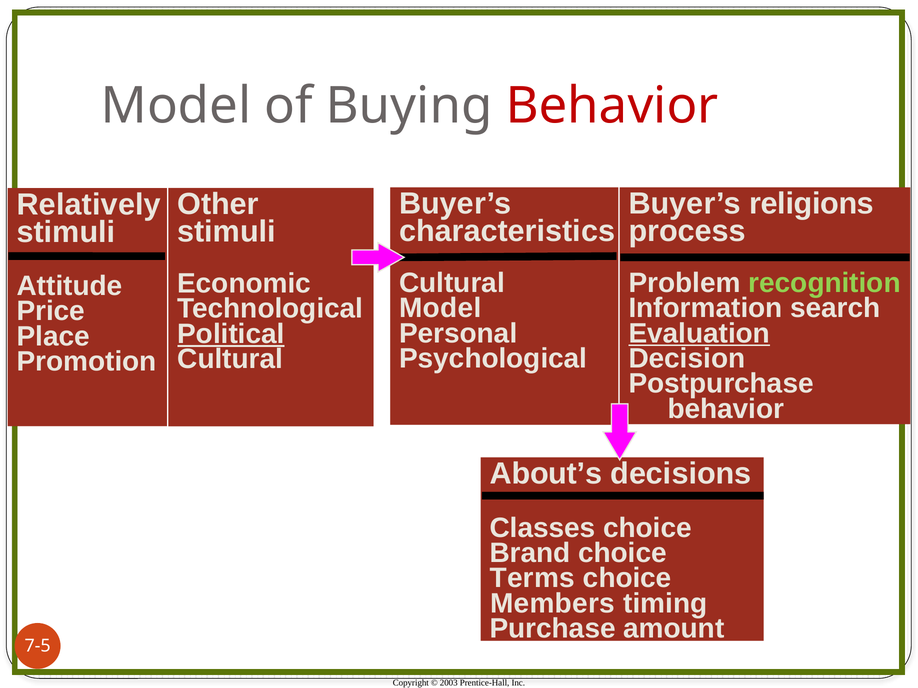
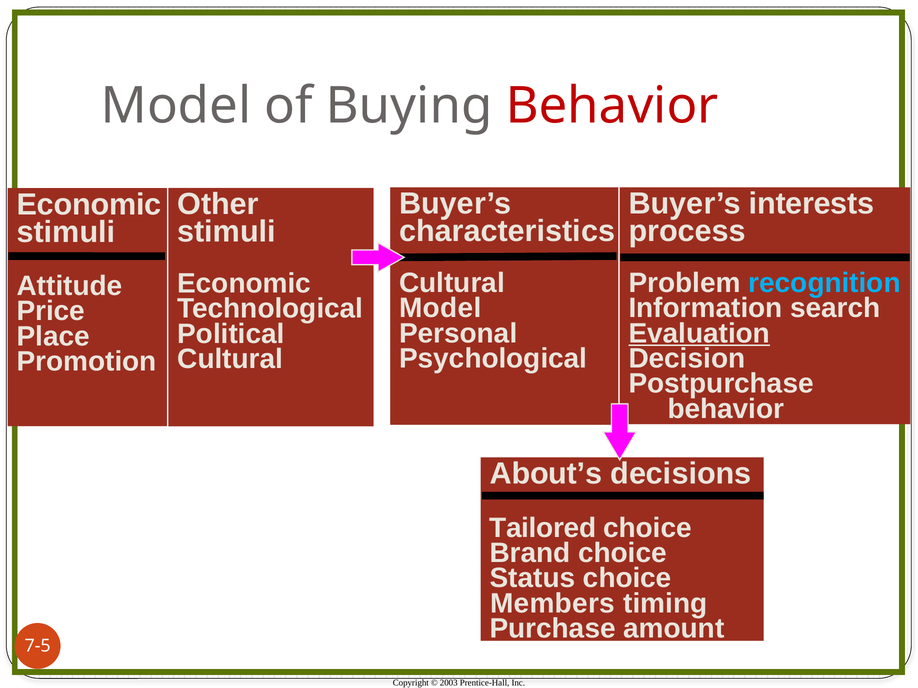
religions: religions -> interests (812, 204)
Relatively: Relatively -> Economic (89, 205)
recognition colour: light green -> light blue (825, 283)
Political underline: present -> none (231, 334)
Classes: Classes -> Tailored (543, 528)
Terms: Terms -> Status (532, 579)
